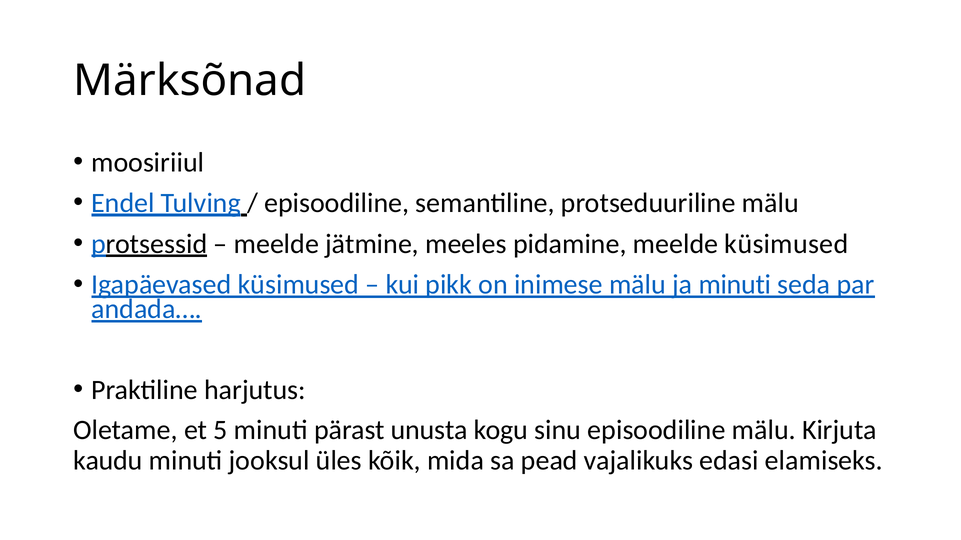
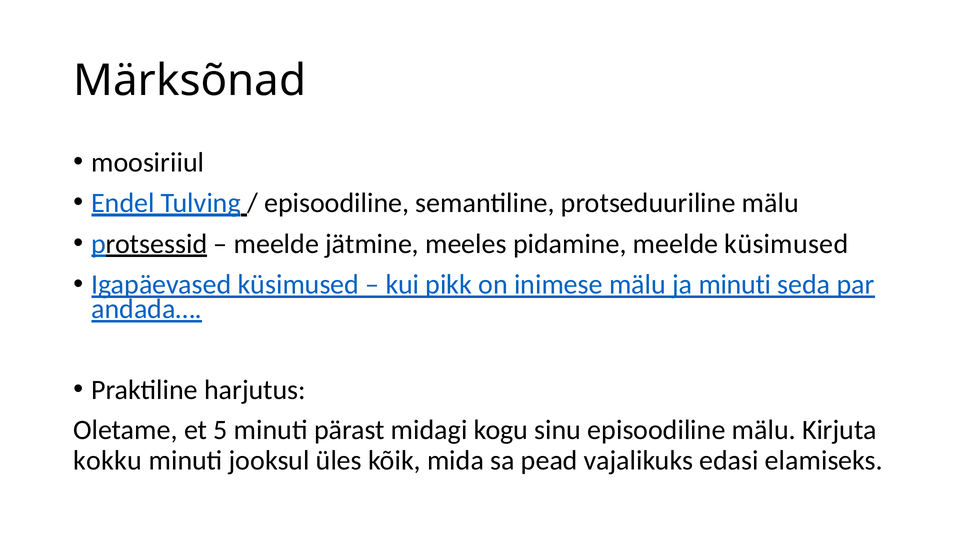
unusta: unusta -> midagi (429, 431)
kaudu: kaudu -> kokku (108, 461)
